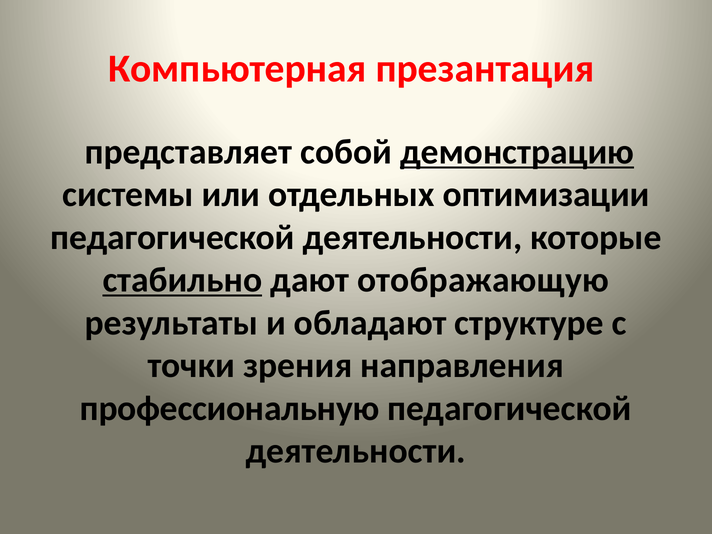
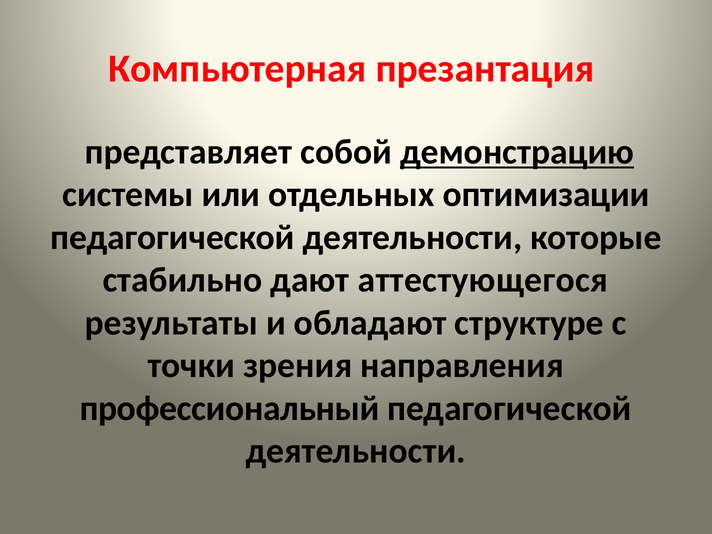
стабильно underline: present -> none (182, 280)
отображающую: отображающую -> аттестующегося (483, 280)
профессиональную: профессиональную -> профессиональный (230, 408)
